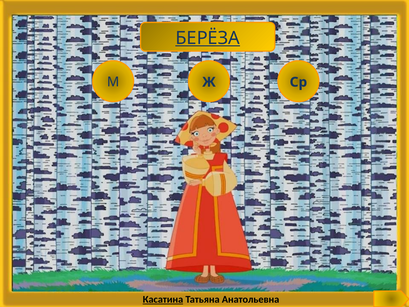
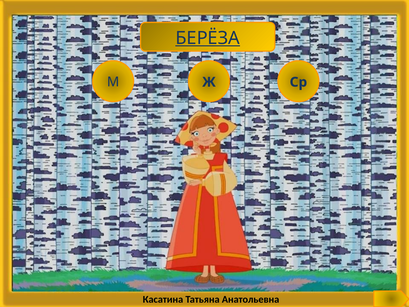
Касатина underline: present -> none (163, 299)
